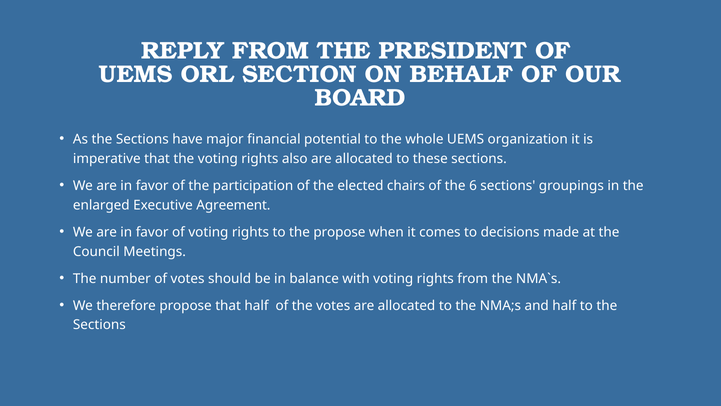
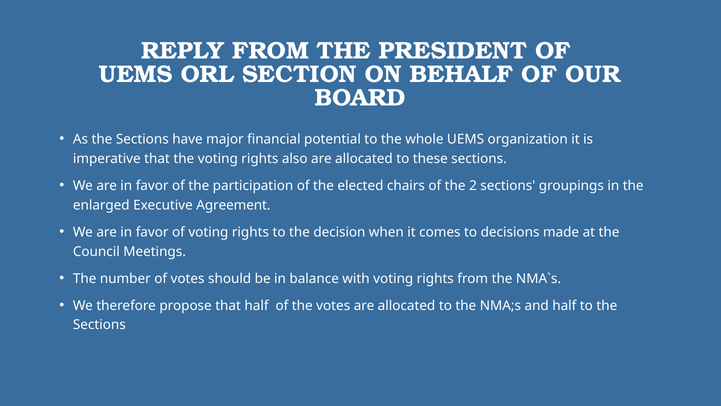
6: 6 -> 2 (473, 185)
the propose: propose -> decision (339, 232)
